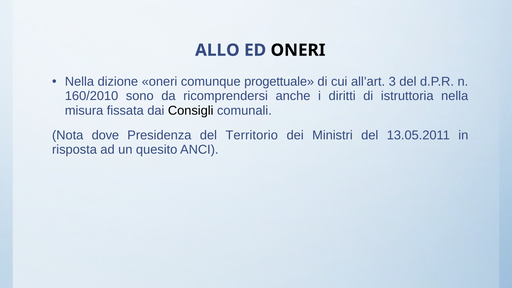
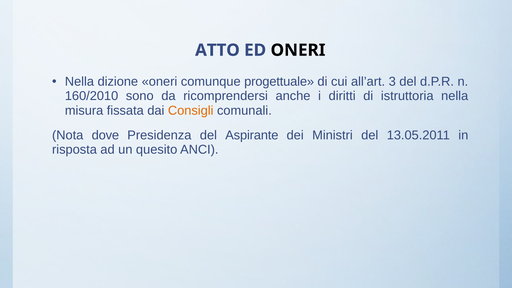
ALLO: ALLO -> ATTO (217, 50)
Consigli colour: black -> orange (191, 111)
Territorio: Territorio -> Aspirante (252, 135)
